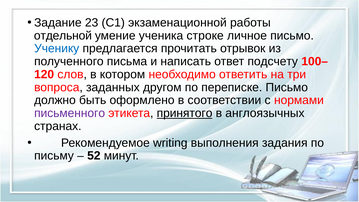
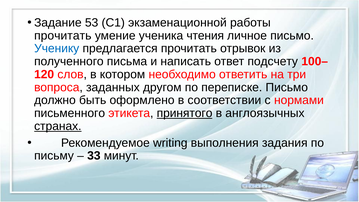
23: 23 -> 53 (92, 23)
отдельной: отдельной -> прочитать (63, 36)
строке: строке -> чтения (205, 36)
письменного colour: purple -> black (70, 113)
странах underline: none -> present (58, 126)
52: 52 -> 33 (94, 156)
